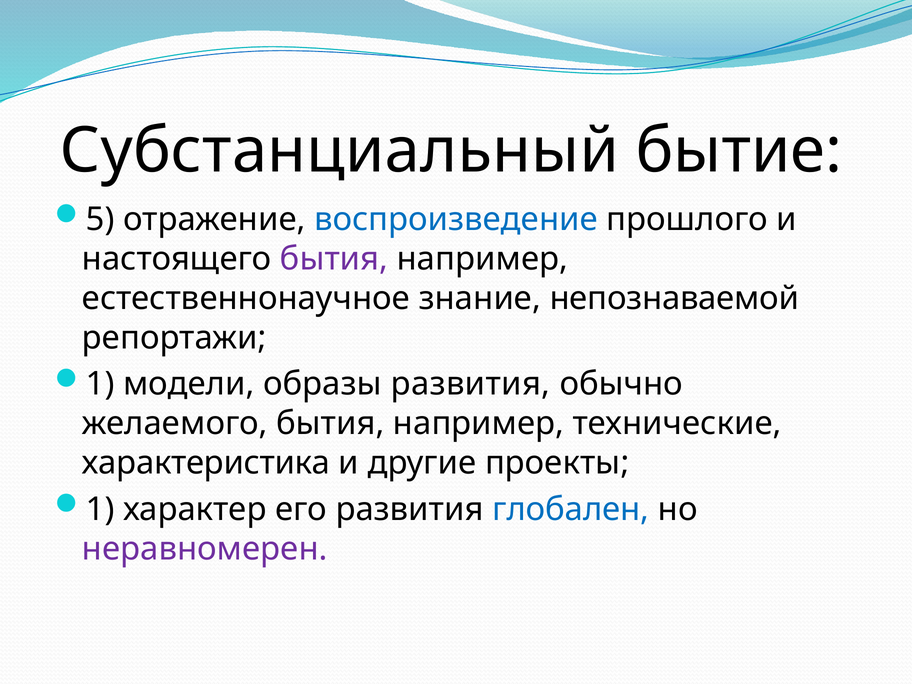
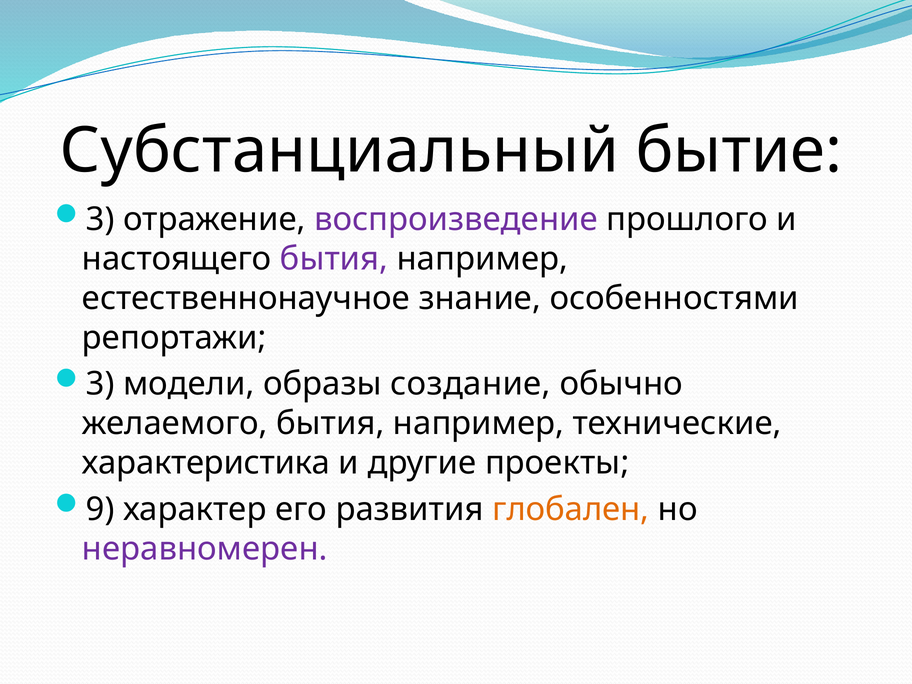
5: 5 -> 3 (100, 220)
воспроизведение colour: blue -> purple (456, 220)
непознаваемой: непознаваемой -> особенностями (674, 299)
1: 1 -> 3 (100, 384)
образы развития: развития -> создание (470, 384)
1: 1 -> 9 (100, 509)
глобален colour: blue -> orange (571, 509)
